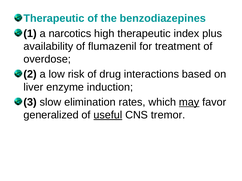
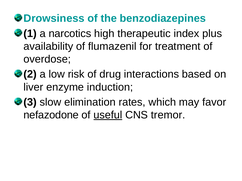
Therapeutic: Therapeutic -> Drowsiness (54, 18)
may underline: present -> none (189, 102)
generalized: generalized -> nefazodone (51, 115)
